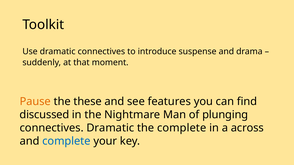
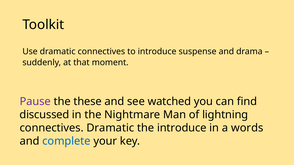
Pause colour: orange -> purple (35, 102)
features: features -> watched (169, 102)
plunging: plunging -> lightning (225, 115)
the complete: complete -> introduce (182, 128)
across: across -> words (247, 128)
